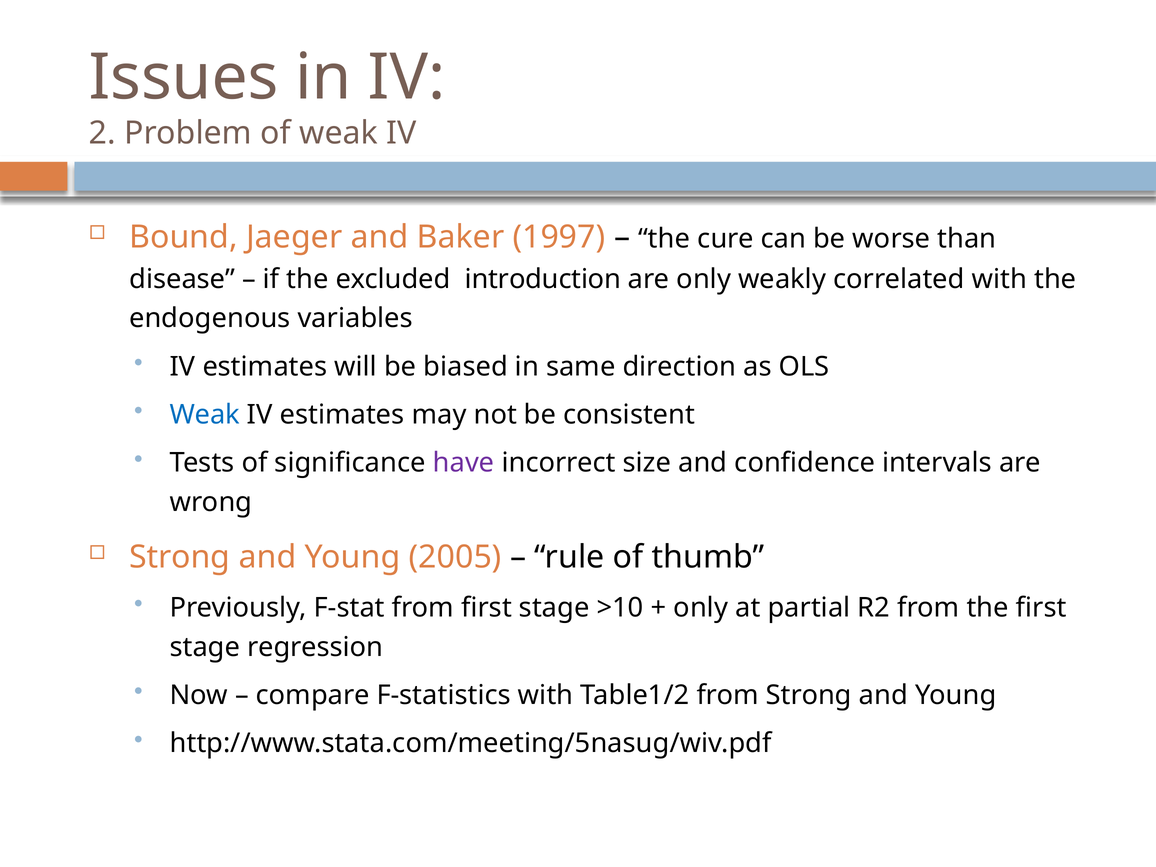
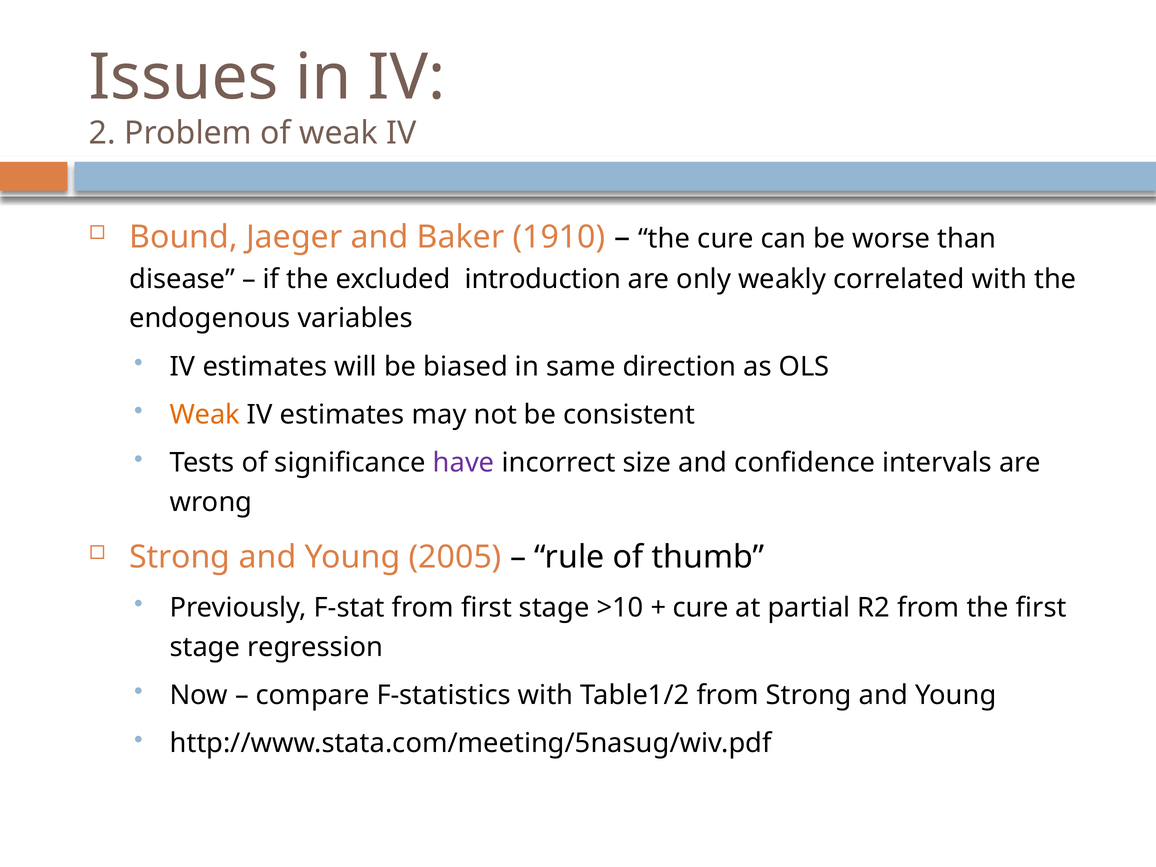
1997: 1997 -> 1910 (559, 237)
Weak colour: blue -> orange (205, 415)
only: only -> cure (701, 608)
